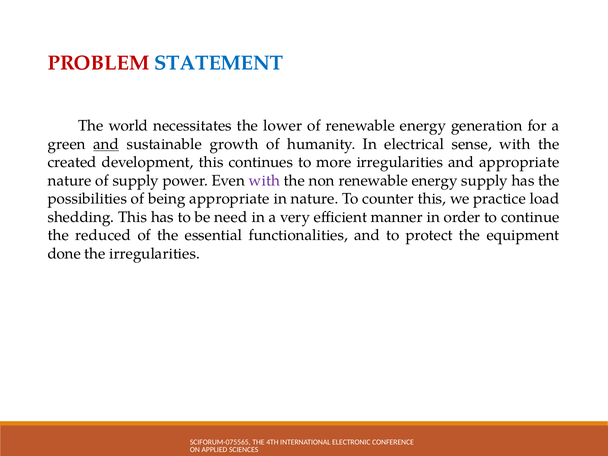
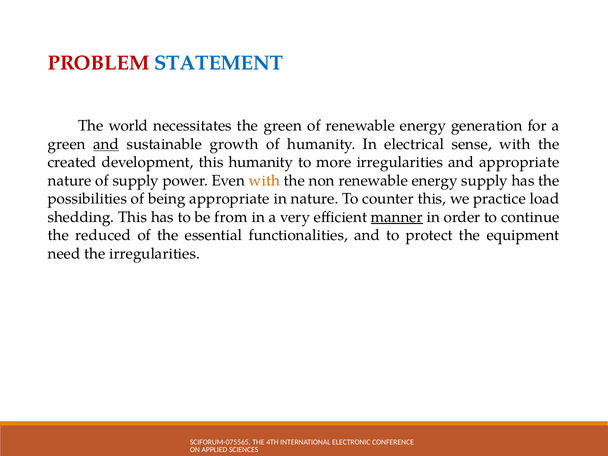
the lower: lower -> green (283, 126)
this continues: continues -> humanity (261, 162)
with colour: purple -> orange (264, 181)
need: need -> from (231, 217)
manner underline: none -> present (397, 217)
done: done -> need (64, 254)
